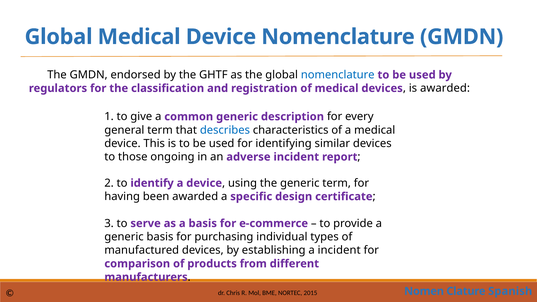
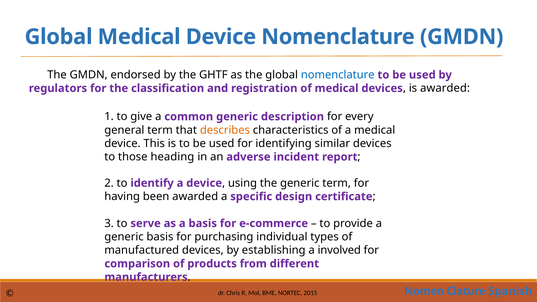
describes colour: blue -> orange (225, 130)
ongoing: ongoing -> heading (172, 157)
a incident: incident -> involved (339, 250)
